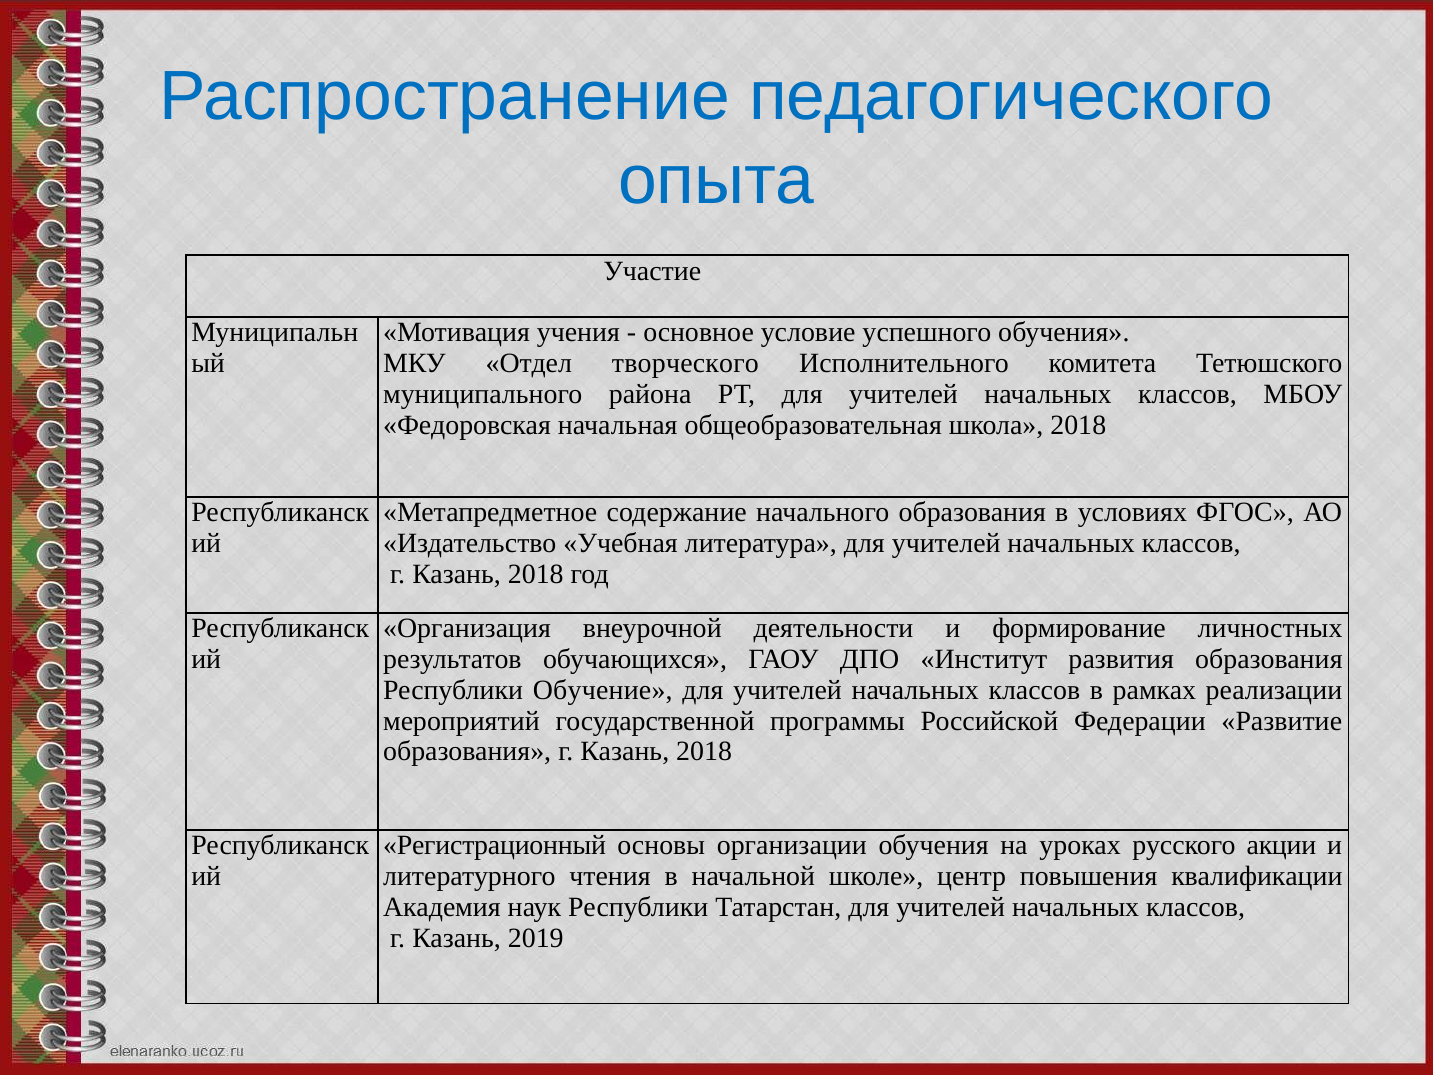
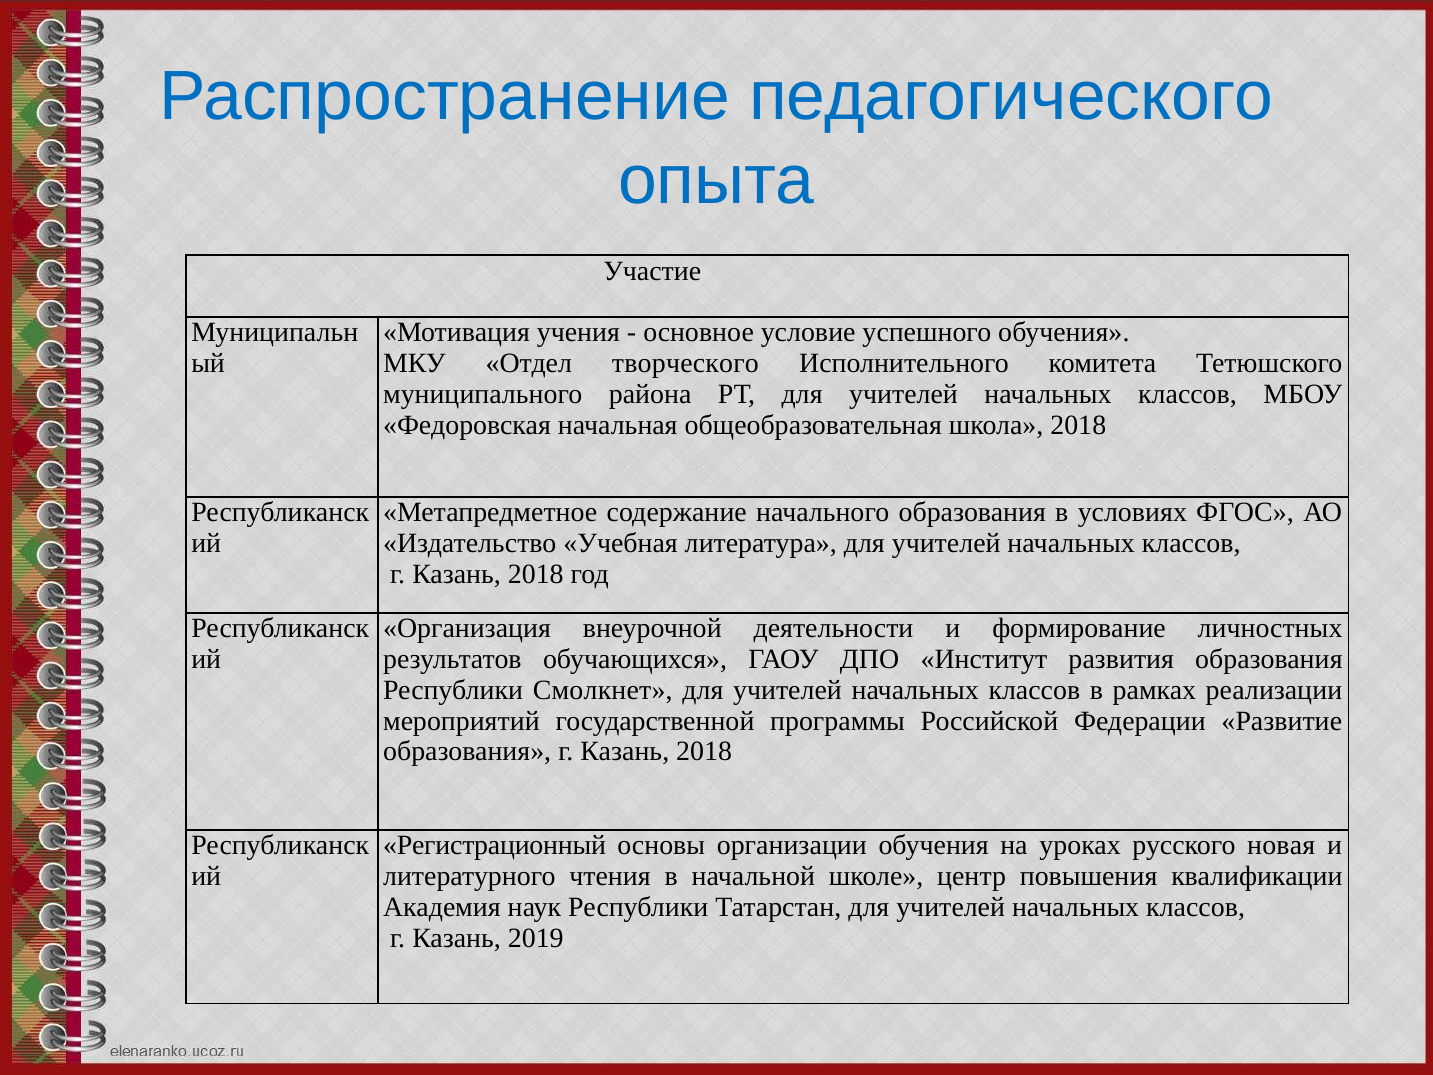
Обучение: Обучение -> Смолкнет (603, 690)
акции: акции -> новая (1281, 845)
